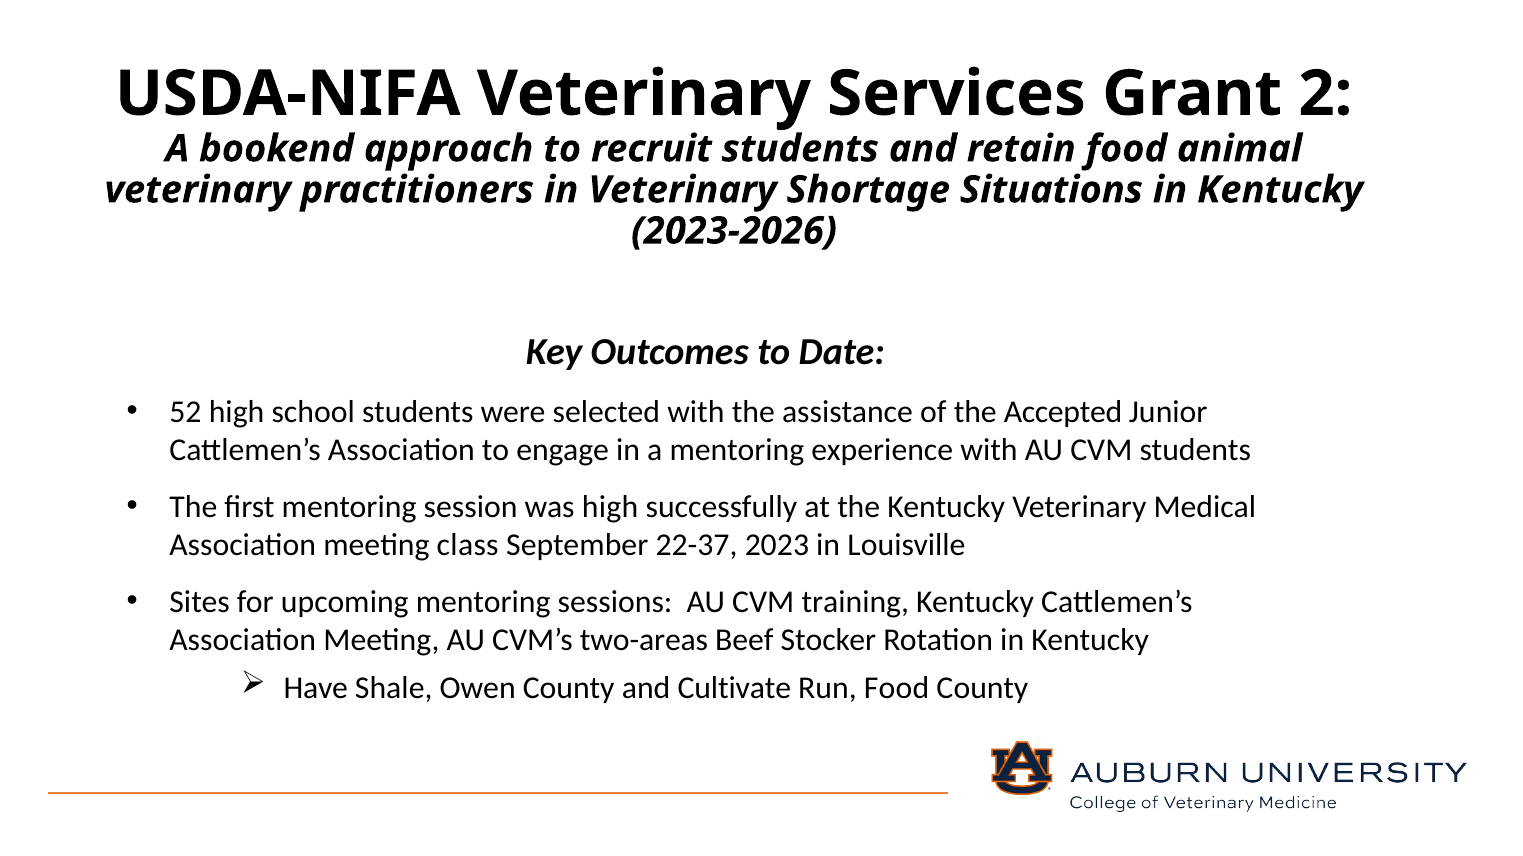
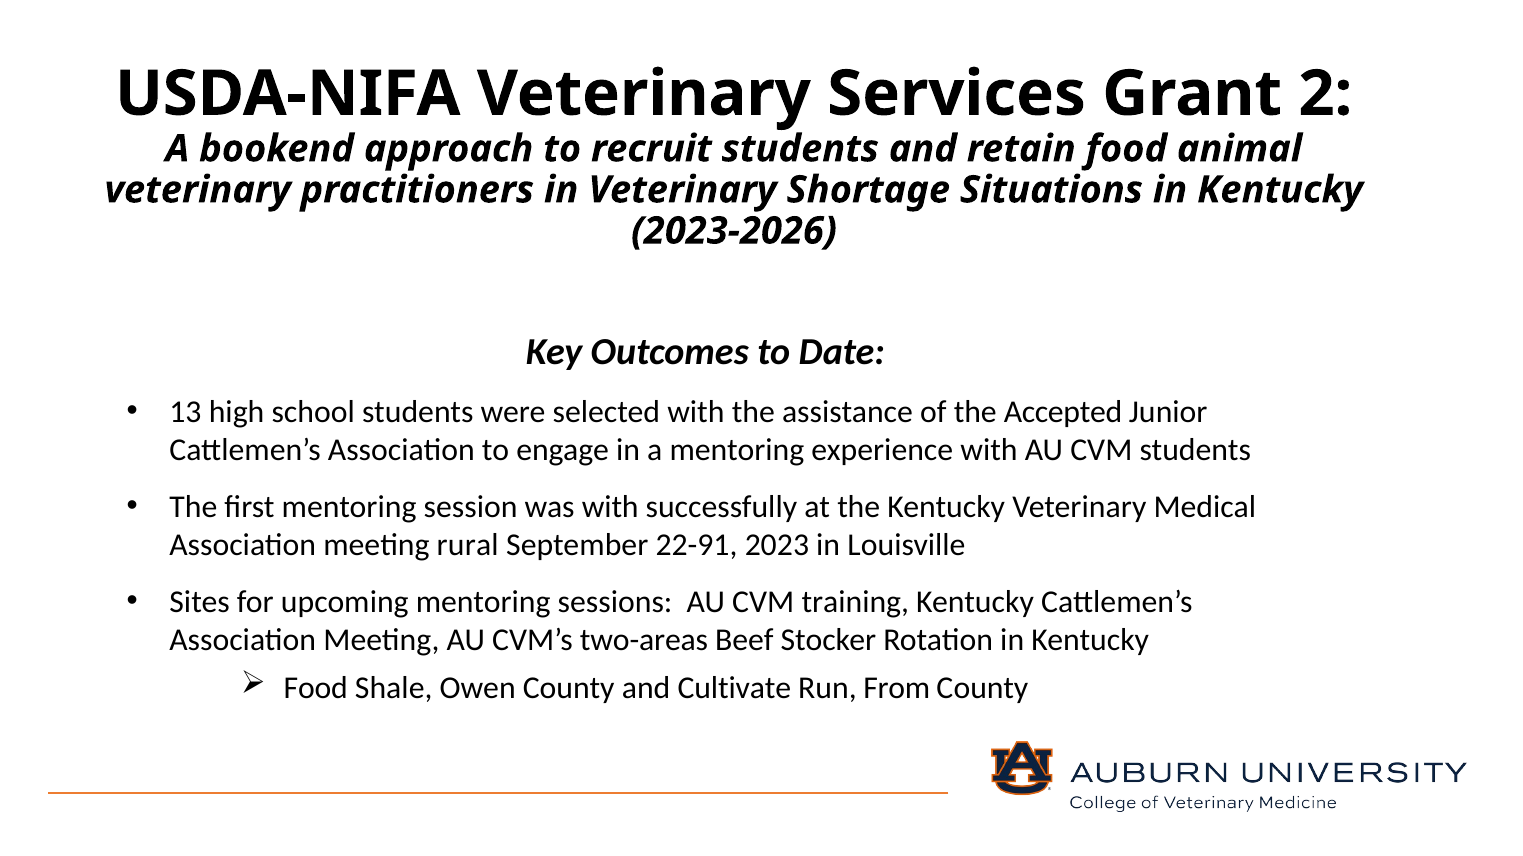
52: 52 -> 13 (185, 412)
was high: high -> with (610, 507)
class: class -> rural (468, 545)
22-37: 22-37 -> 22-91 (696, 545)
Have: Have -> Food (316, 688)
Run Food: Food -> From (897, 688)
